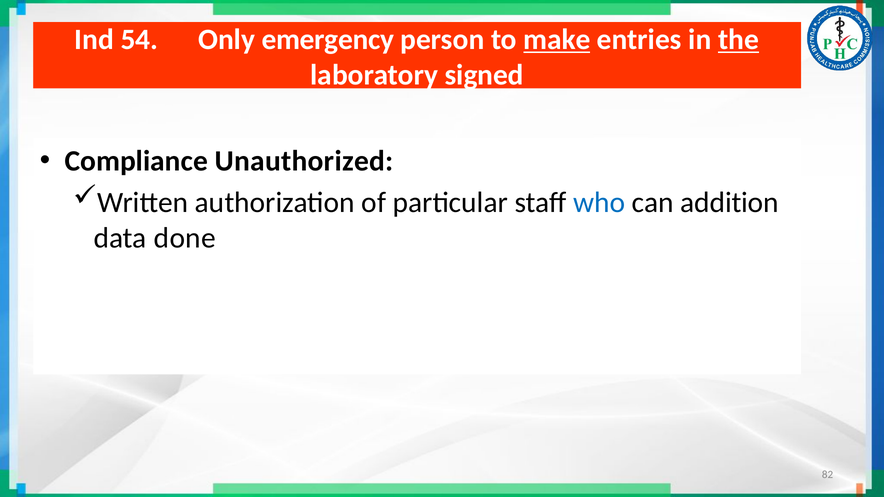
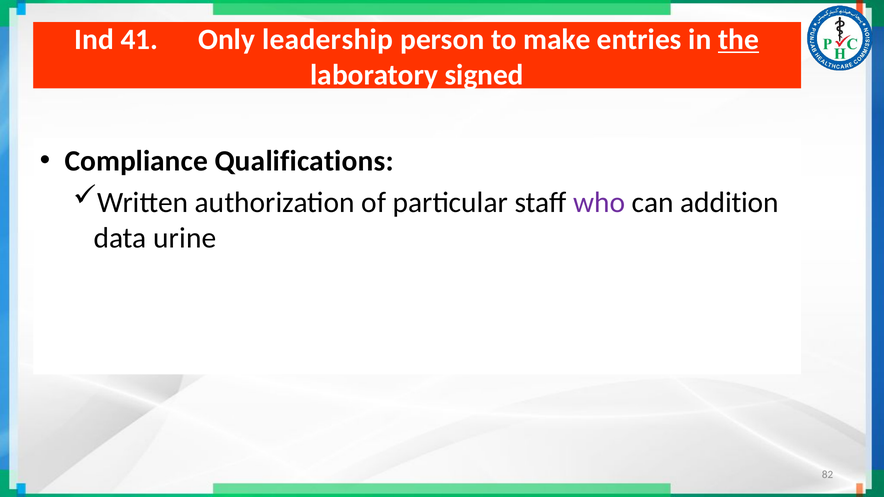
54: 54 -> 41 (139, 40)
emergency: emergency -> leadership (328, 40)
make underline: present -> none (557, 40)
Unauthorized: Unauthorized -> Qualifications (304, 161)
who colour: blue -> purple (599, 203)
done: done -> urine (185, 238)
